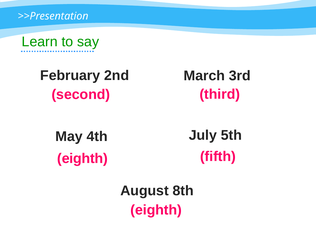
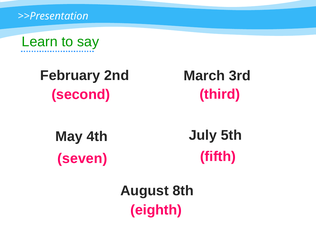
eighth: eighth -> seven (82, 159)
